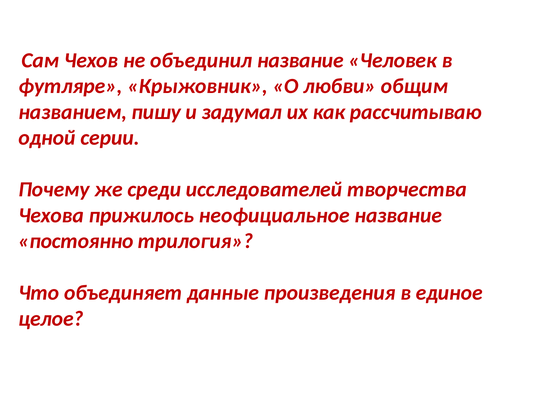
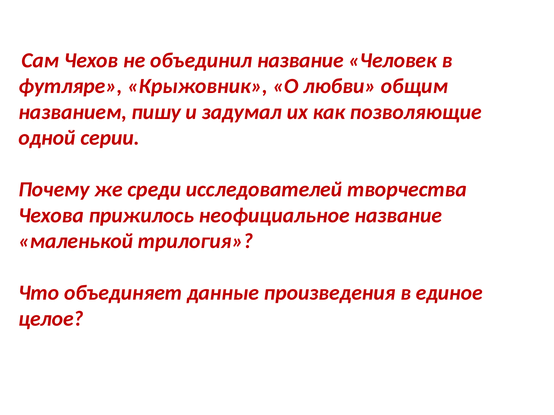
рассчитываю: рассчитываю -> позволяющие (416, 112)
постоянно: постоянно -> маленькой (76, 241)
